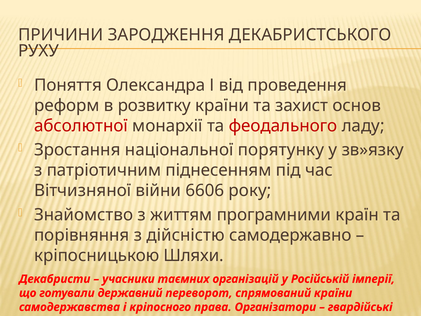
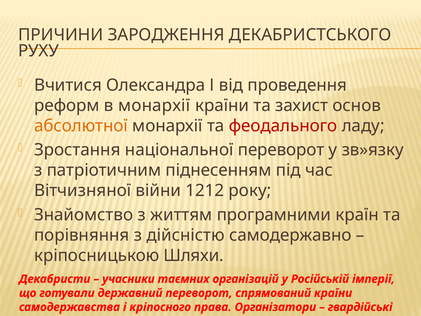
Поняття: Поняття -> Вчитися (68, 85)
в розвитку: розвитку -> монархії (154, 105)
абсолютної colour: red -> orange (81, 126)
національної порятунку: порятунку -> переворот (281, 150)
6606: 6606 -> 1212 (205, 191)
